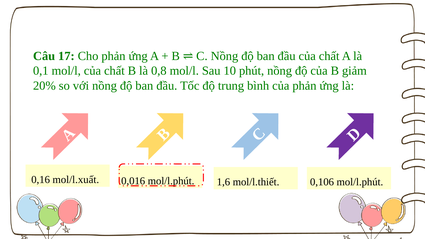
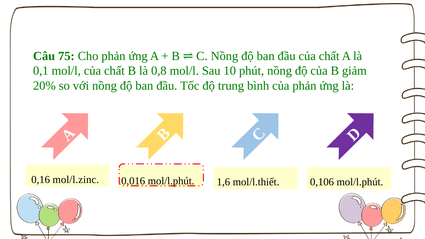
17: 17 -> 75 (66, 56)
mol/l.xuất: mol/l.xuất -> mol/l.zinc (76, 180)
